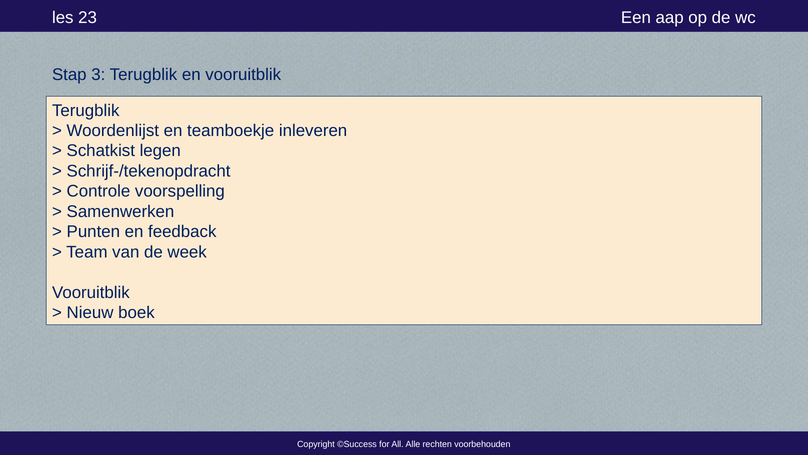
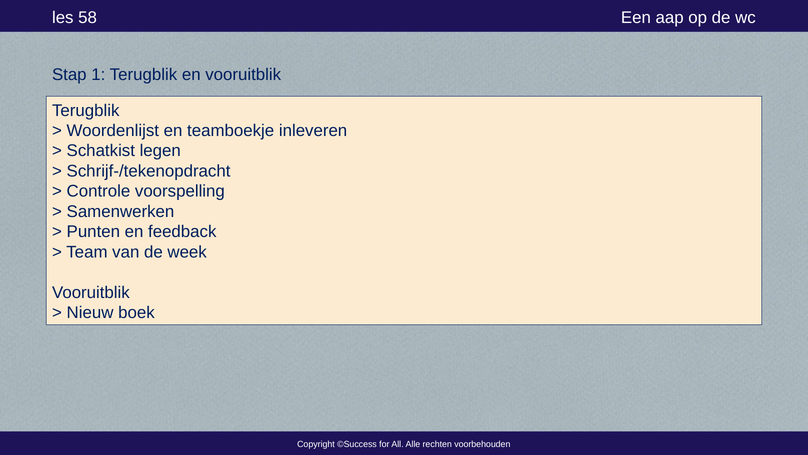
23: 23 -> 58 (88, 18)
3: 3 -> 1 (98, 74)
